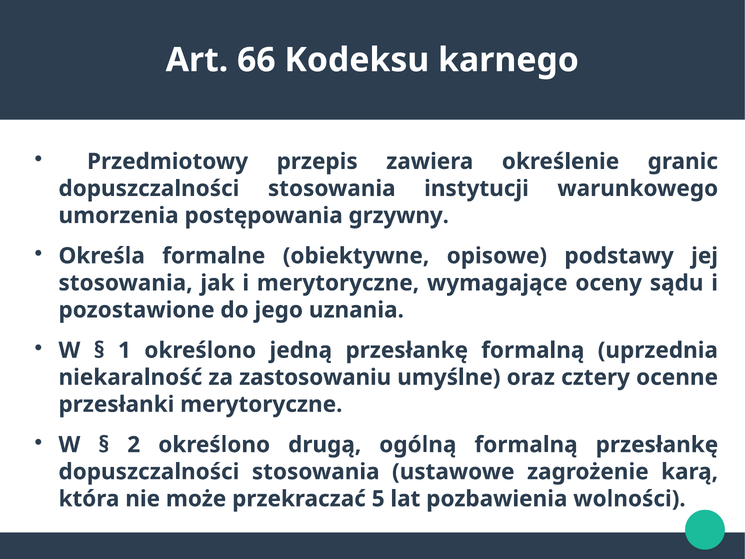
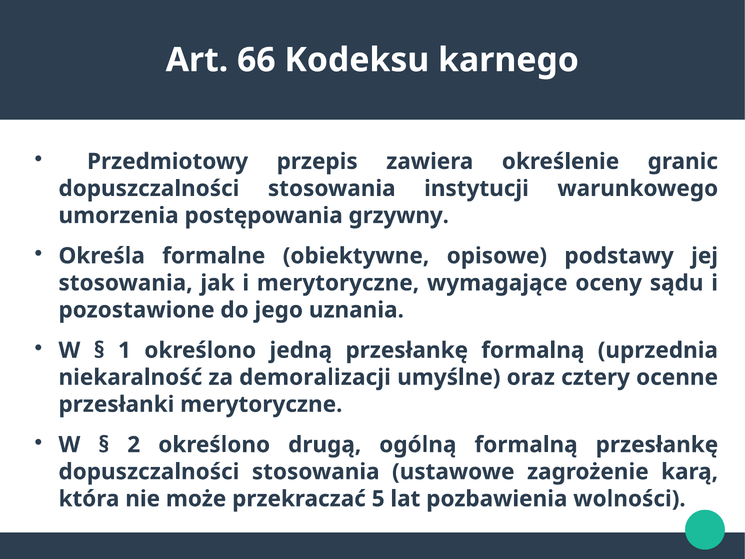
zastosowaniu: zastosowaniu -> demoralizacji (315, 377)
